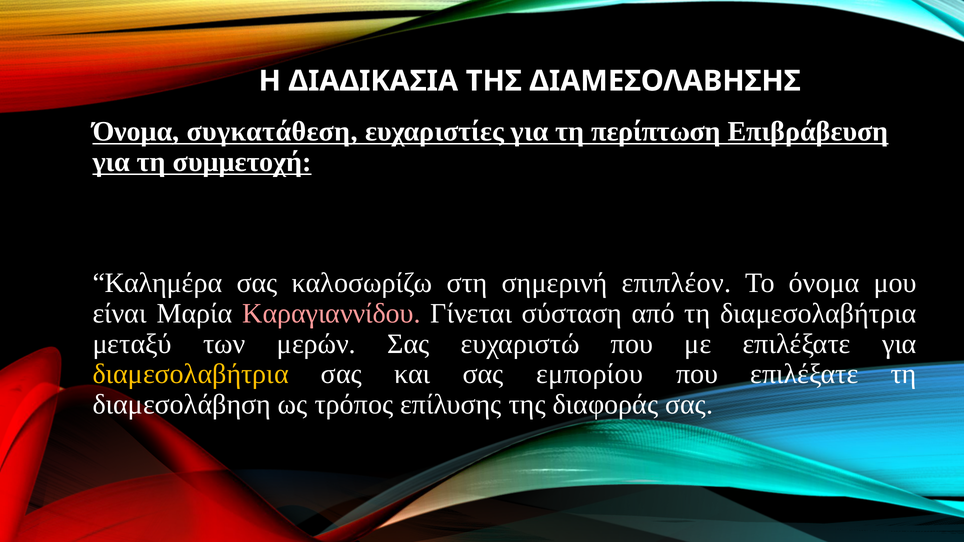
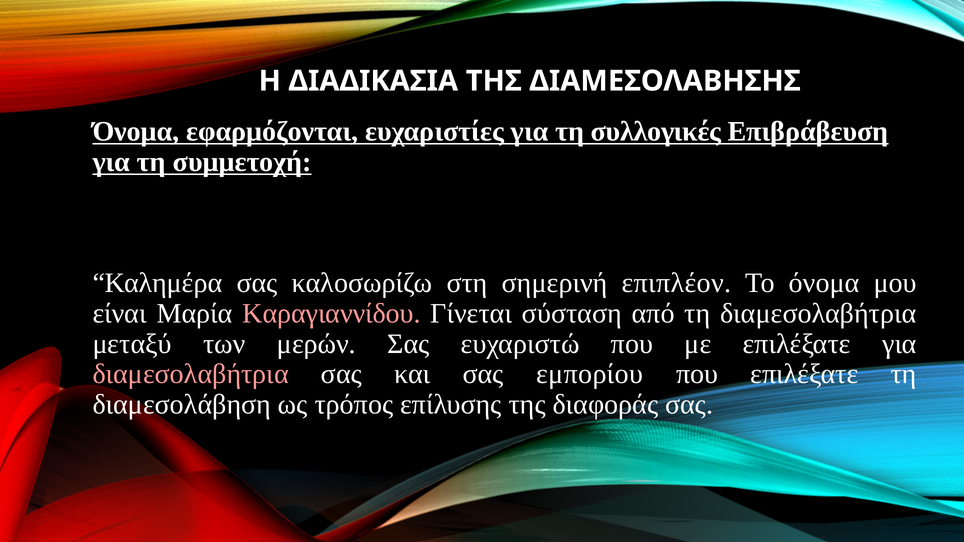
συγκατάθεση: συγκατάθεση -> εφαρμόζονται (272, 132)
περίπτωση: περίπτωση -> συλλογικές (656, 132)
διαμεσολαβήτρια colour: yellow -> pink (191, 374)
